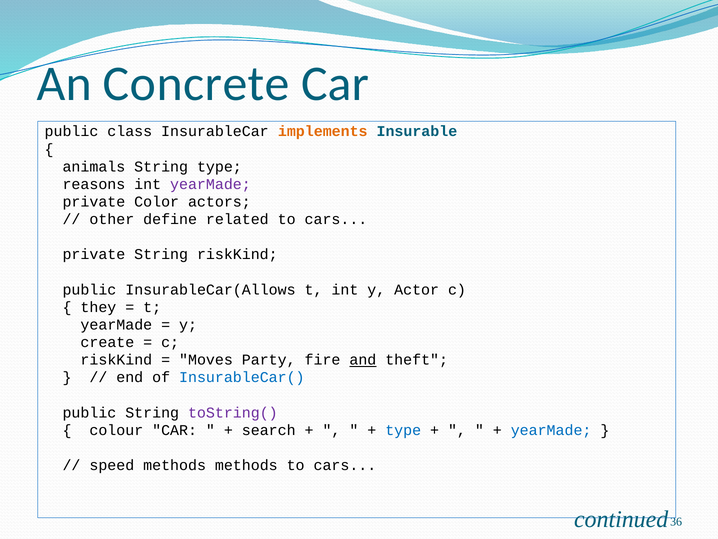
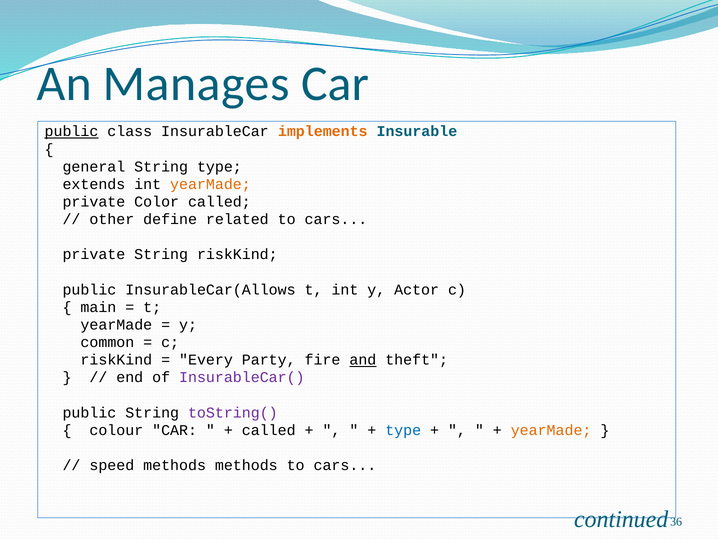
Concrete: Concrete -> Manages (196, 84)
public underline: none -> present (71, 131)
animals: animals -> general (94, 167)
reasons: reasons -> extends (94, 184)
yearMade colour: purple -> orange (210, 184)
Color actors: actors -> called (219, 202)
they: they -> main (98, 307)
create: create -> common (107, 342)
Moves: Moves -> Every (206, 360)
InsurableCar( colour: blue -> purple (242, 377)
search: search -> called (269, 430)
yearMade colour: blue -> orange (551, 430)
